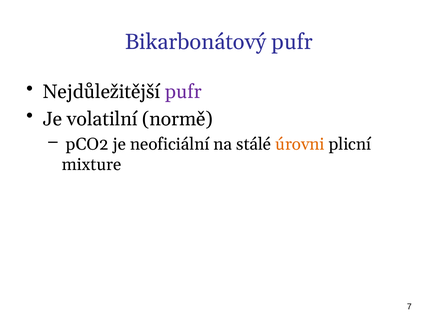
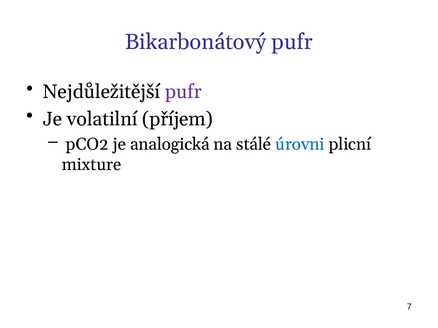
normě: normě -> příjem (177, 119)
neoficiální: neoficiální -> analogická (170, 144)
úrovni colour: orange -> blue (300, 144)
